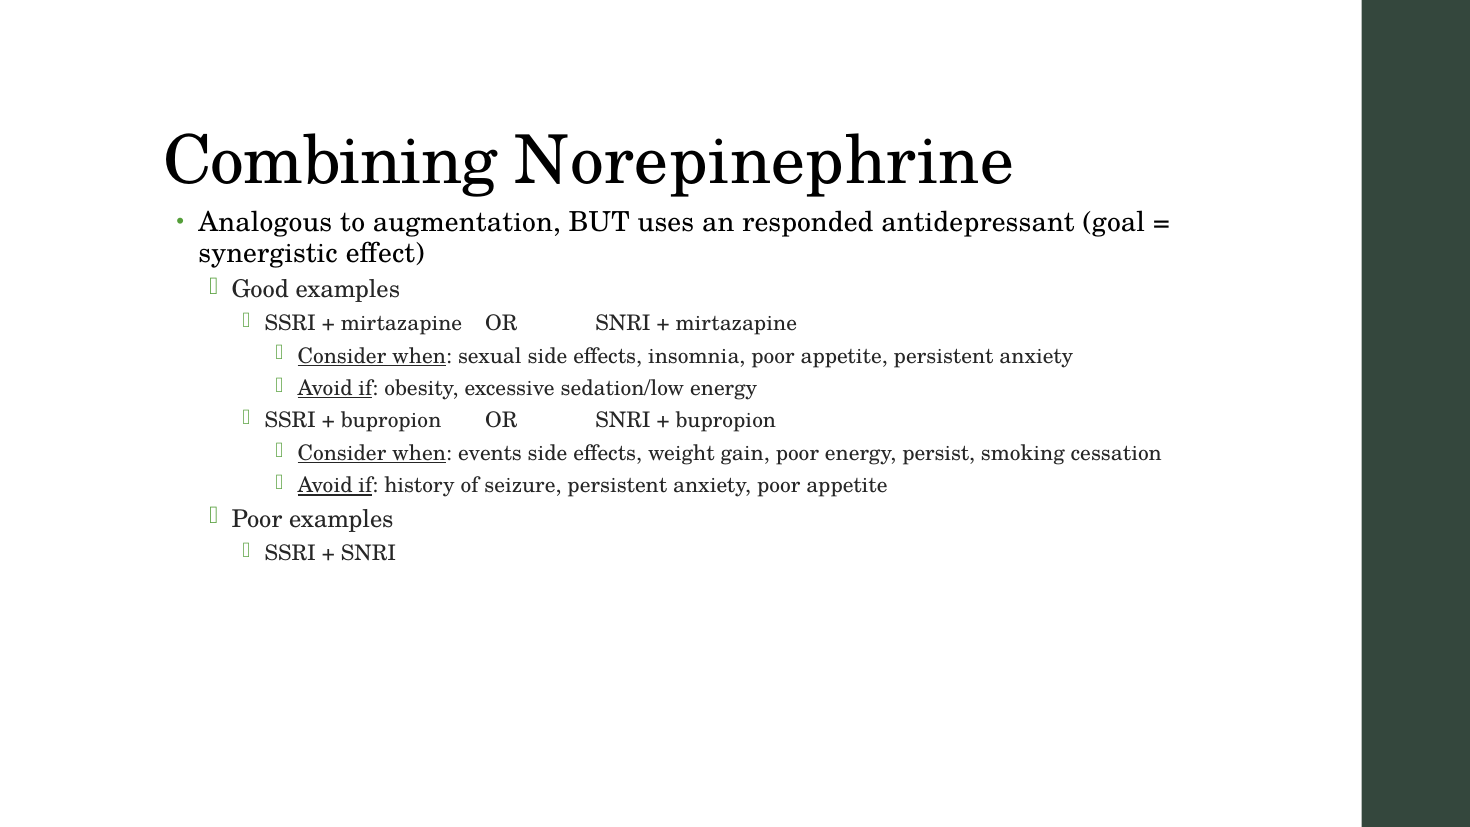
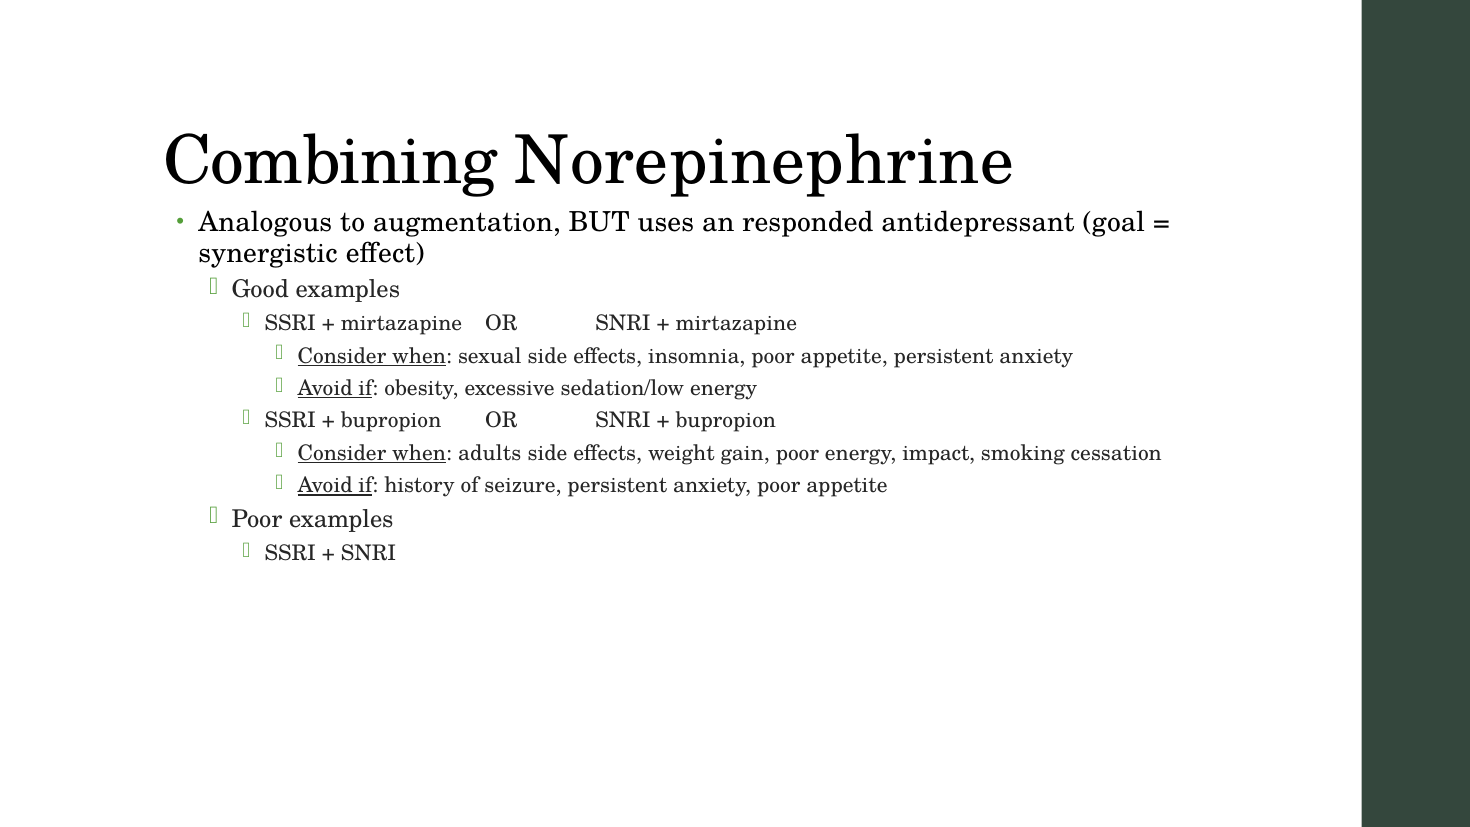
events: events -> adults (490, 453)
persist: persist -> impact (939, 453)
